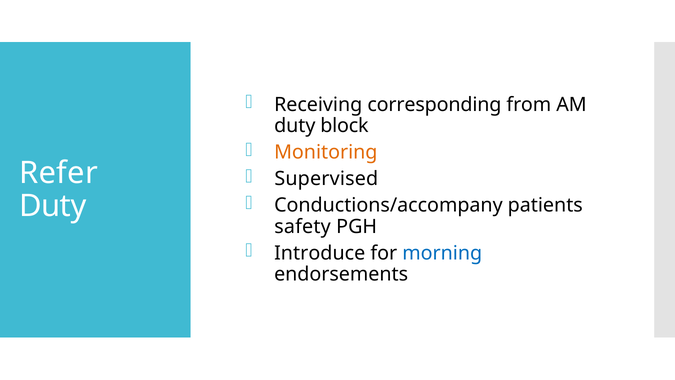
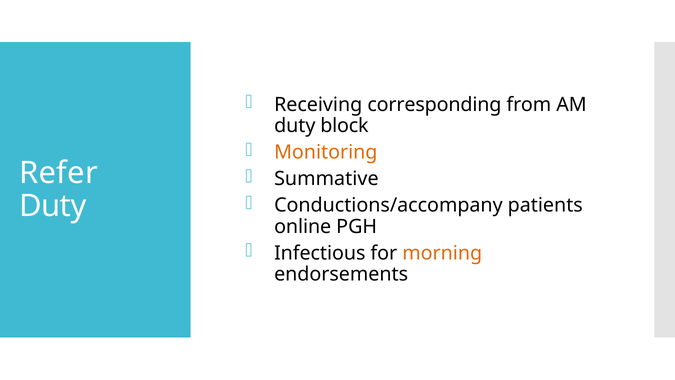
Supervised: Supervised -> Summative (326, 179)
safety: safety -> online (303, 227)
Introduce: Introduce -> Infectious (320, 253)
morning colour: blue -> orange (442, 253)
